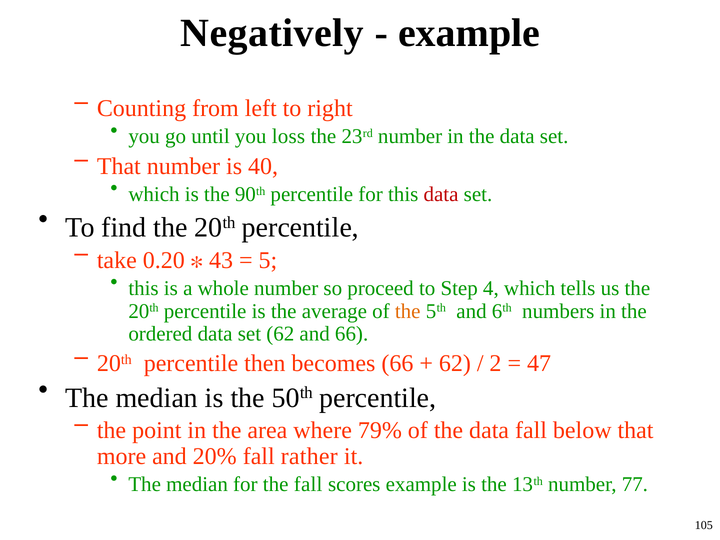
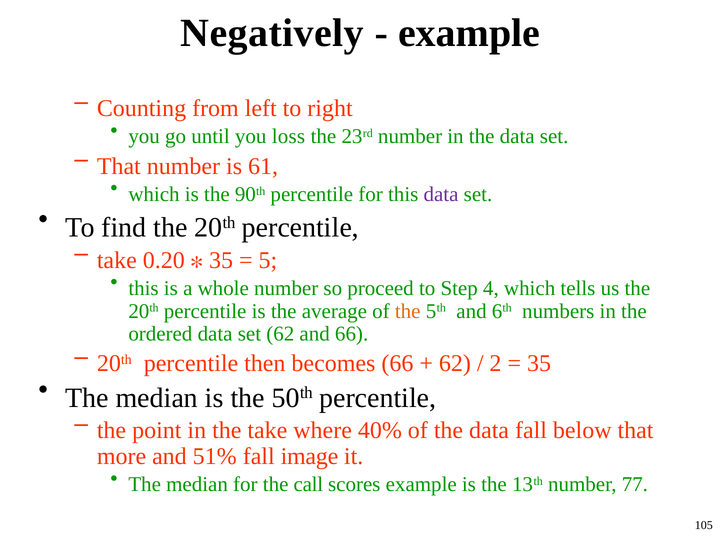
40: 40 -> 61 (263, 166)
data colour: red -> purple (441, 194)
0.20 43: 43 -> 35 (221, 260)
47: 47 -> 35 (539, 364)
the area: area -> take (267, 430)
79%: 79% -> 40% (380, 430)
20%: 20% -> 51% (215, 456)
rather: rather -> image (309, 456)
the fall: fall -> call (308, 485)
